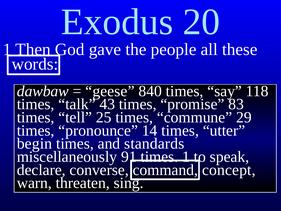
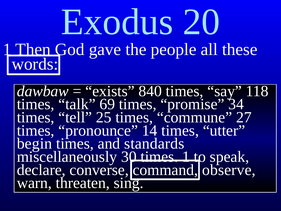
geese: geese -> exists (110, 91)
43: 43 -> 69 (107, 104)
83: 83 -> 34 (236, 104)
29: 29 -> 27 (244, 117)
91: 91 -> 30 (129, 157)
concept: concept -> observe (229, 170)
